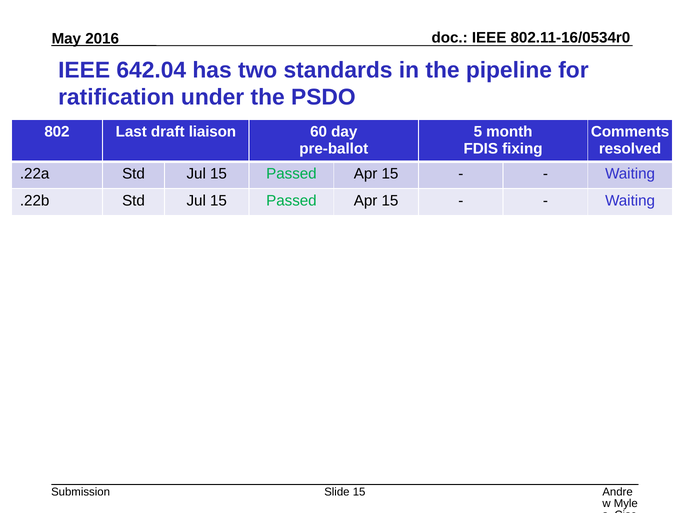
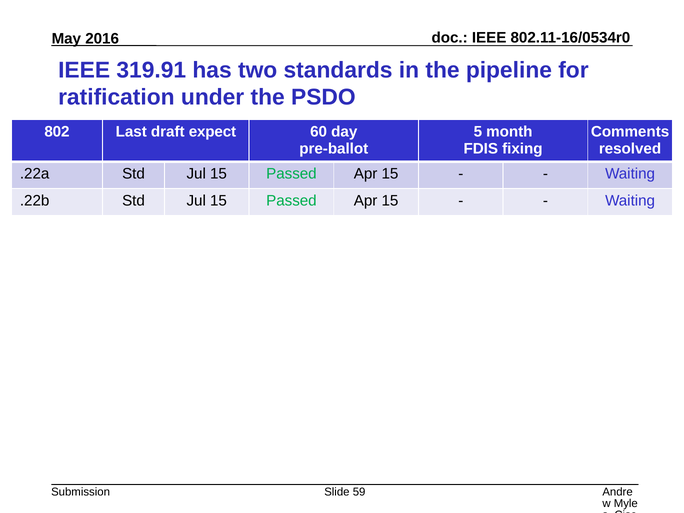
642.04: 642.04 -> 319.91 (151, 70)
liaison: liaison -> expect (212, 132)
Slide 15: 15 -> 59 (359, 492)
